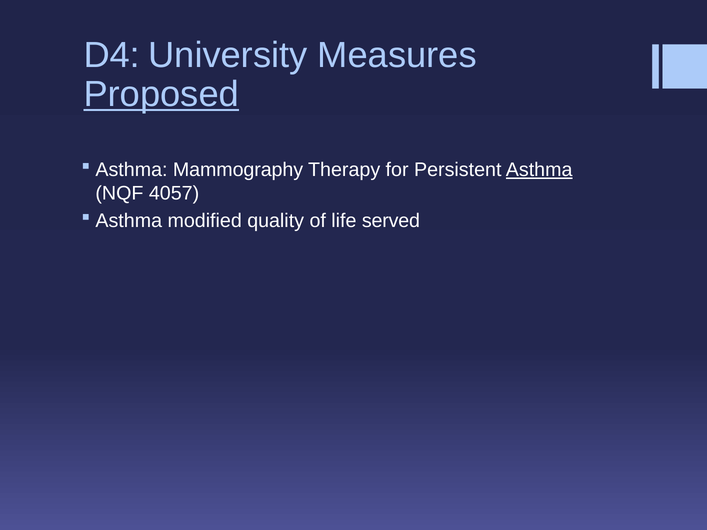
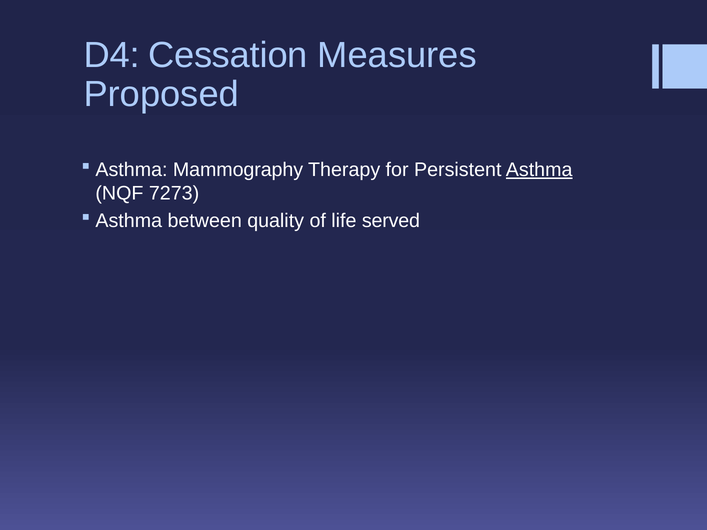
University: University -> Cessation (228, 55)
Proposed underline: present -> none (161, 94)
4057: 4057 -> 7273 (174, 193)
modified: modified -> between (205, 221)
